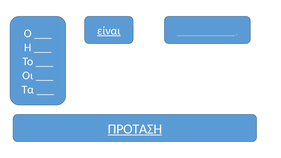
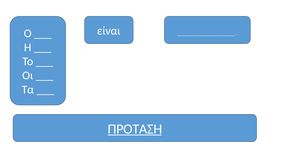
είναι underline: present -> none (109, 31)
